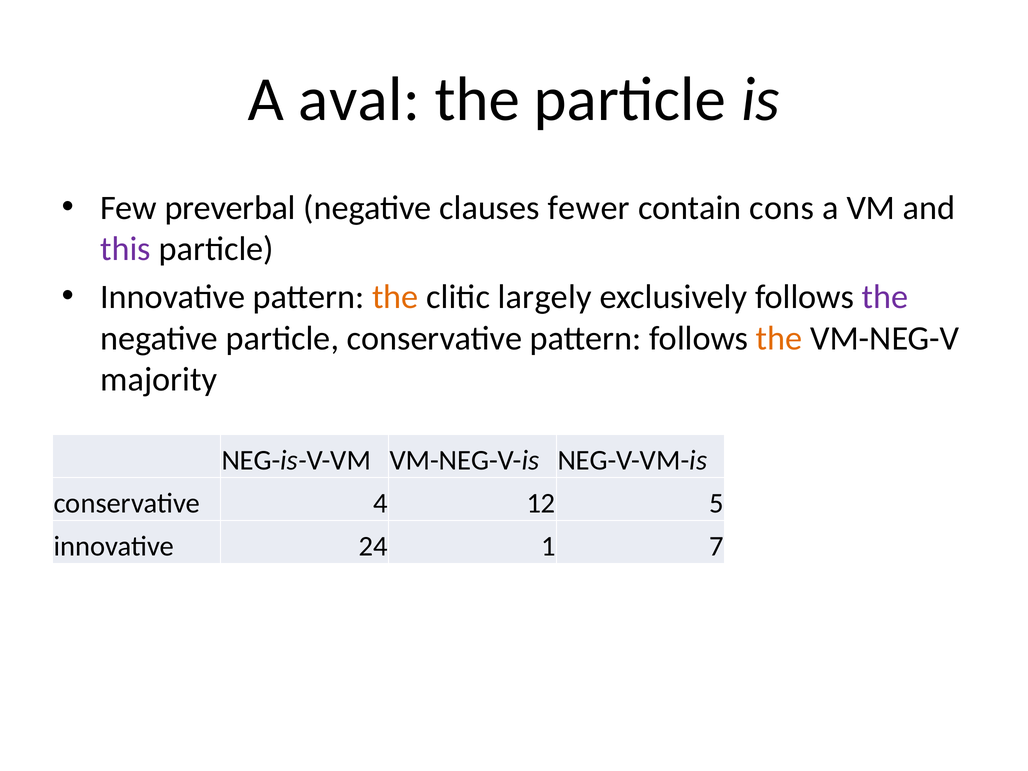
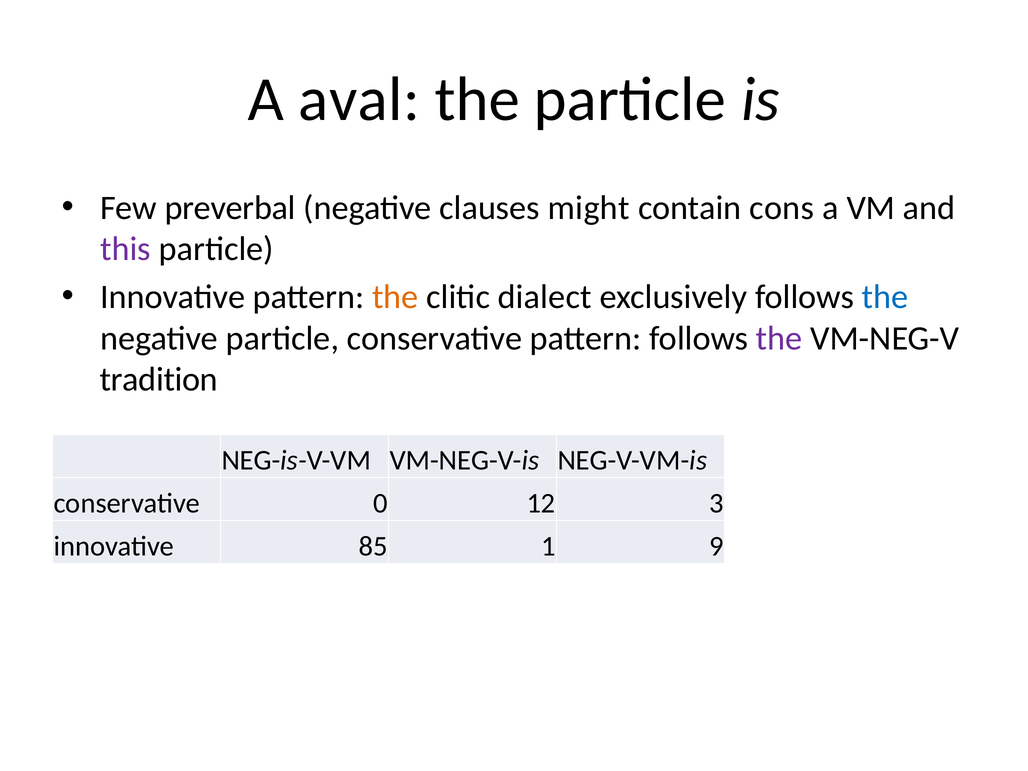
fewer: fewer -> might (589, 208)
largely: largely -> dialect (545, 297)
the colour: purple -> blue (885, 297)
the colour: orange -> purple (779, 338)
majority: majority -> tradition (159, 379)
4: 4 -> 0 (380, 503)
5: 5 -> 3 (716, 503)
24: 24 -> 85 (373, 546)
7: 7 -> 9 (716, 546)
